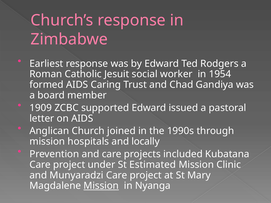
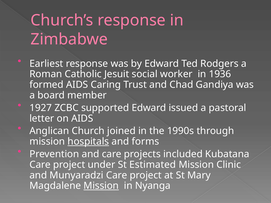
1954: 1954 -> 1936 (220, 74)
1909: 1909 -> 1927 (41, 108)
hospitals underline: none -> present (88, 142)
locally: locally -> forms (145, 142)
